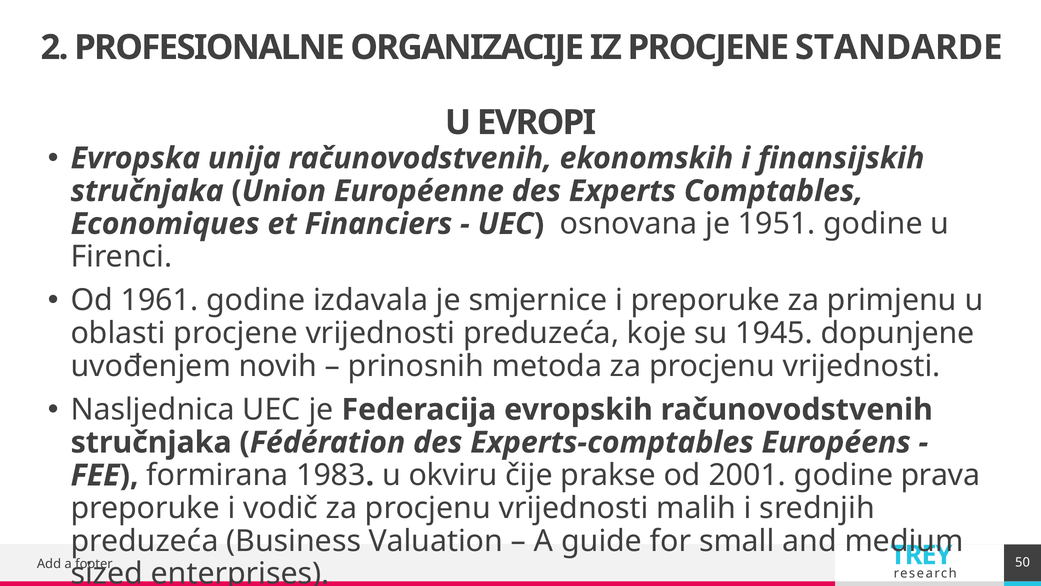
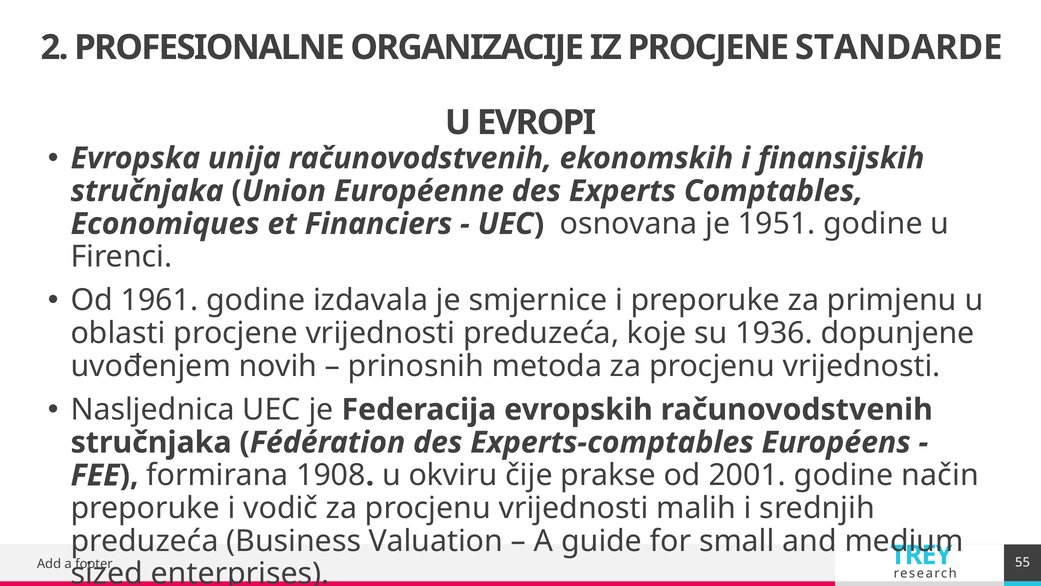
1945: 1945 -> 1936 (774, 333)
1983: 1983 -> 1908 (331, 475)
prava: prava -> način (940, 475)
50: 50 -> 55 (1023, 562)
